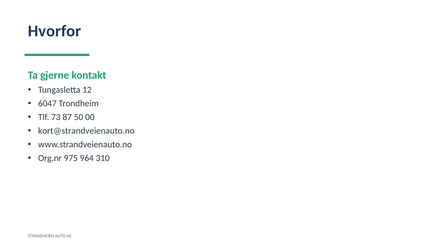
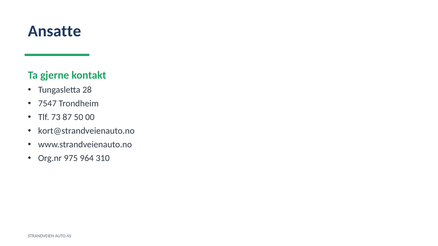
Hvorfor: Hvorfor -> Ansatte (54, 31)
12: 12 -> 28 (87, 90)
6047: 6047 -> 7547 (47, 104)
